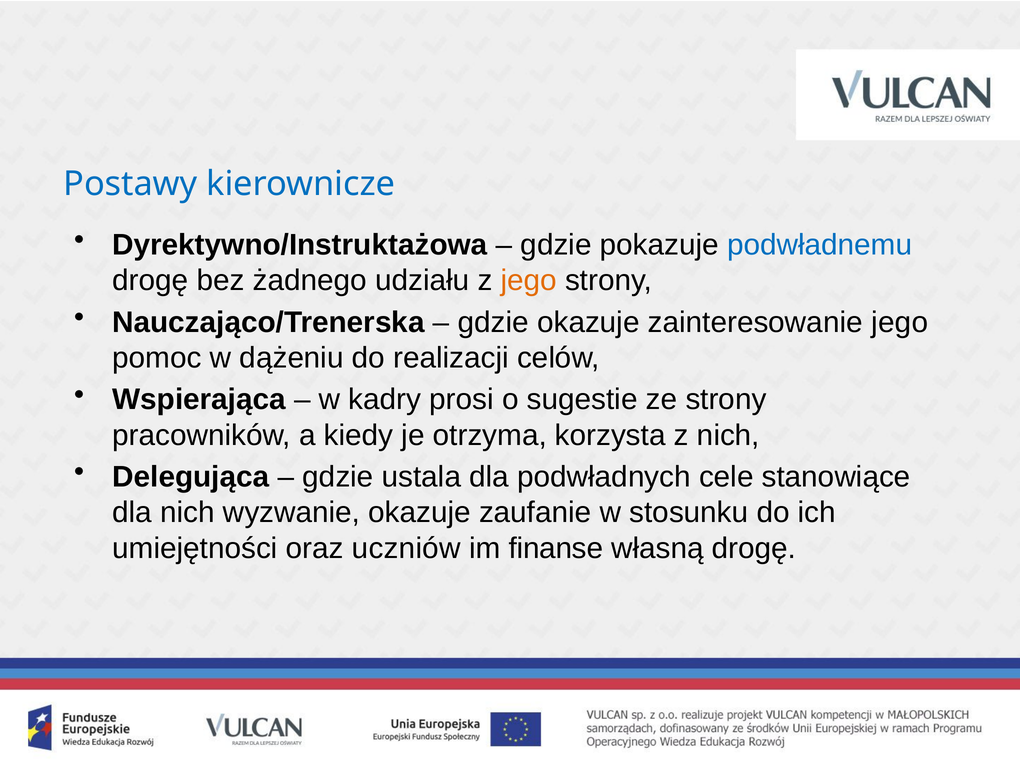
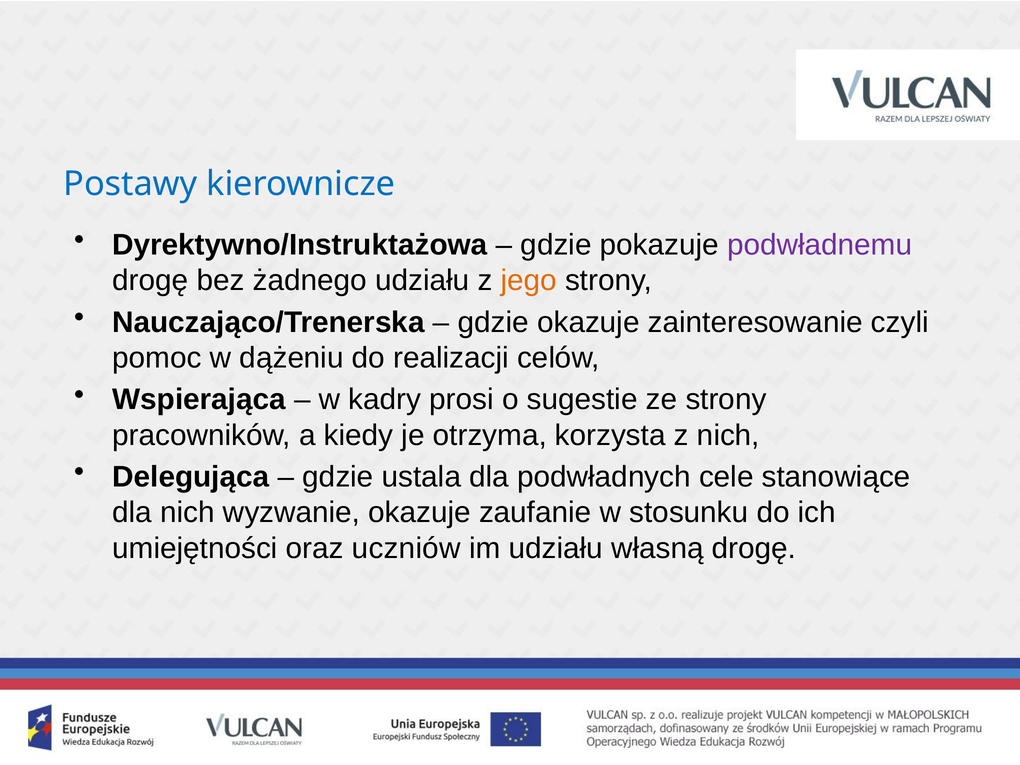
podwładnemu colour: blue -> purple (820, 245)
zainteresowanie jego: jego -> czyli (900, 322)
im finanse: finanse -> udziału (556, 548)
